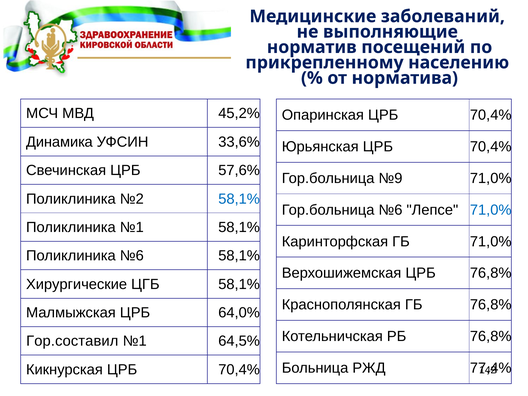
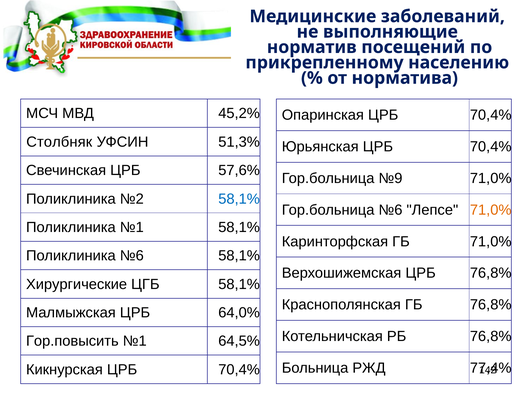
Динамика: Динамика -> Столбняк (59, 142)
33,6%: 33,6% -> 51,3% (239, 142)
71,0% colour: blue -> orange (491, 210)
Гор.составил: Гор.составил -> Гор.повысить (72, 341)
